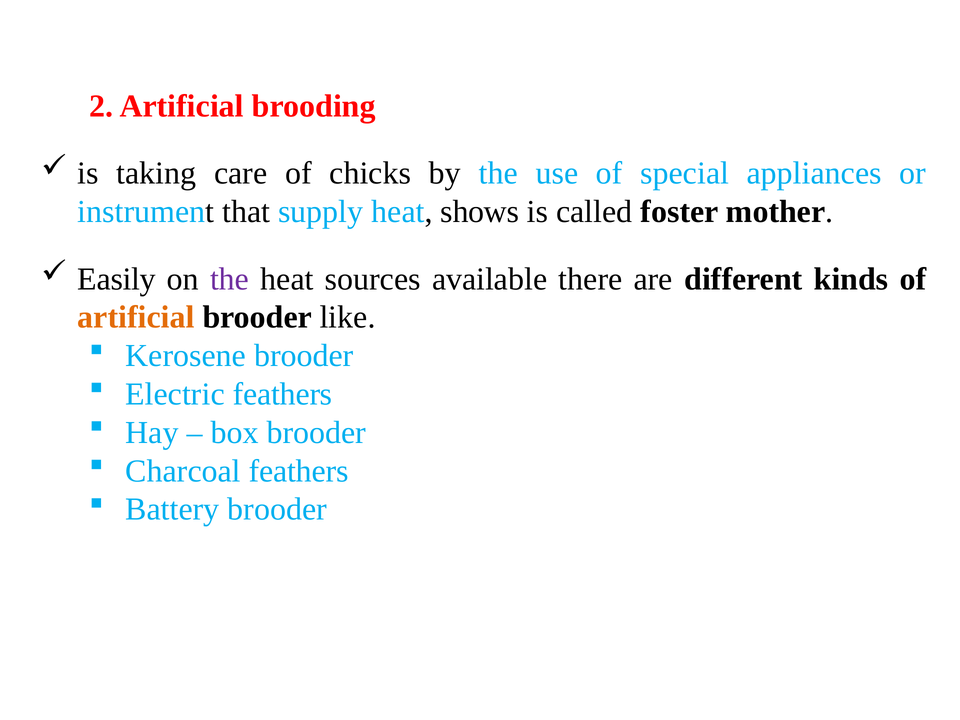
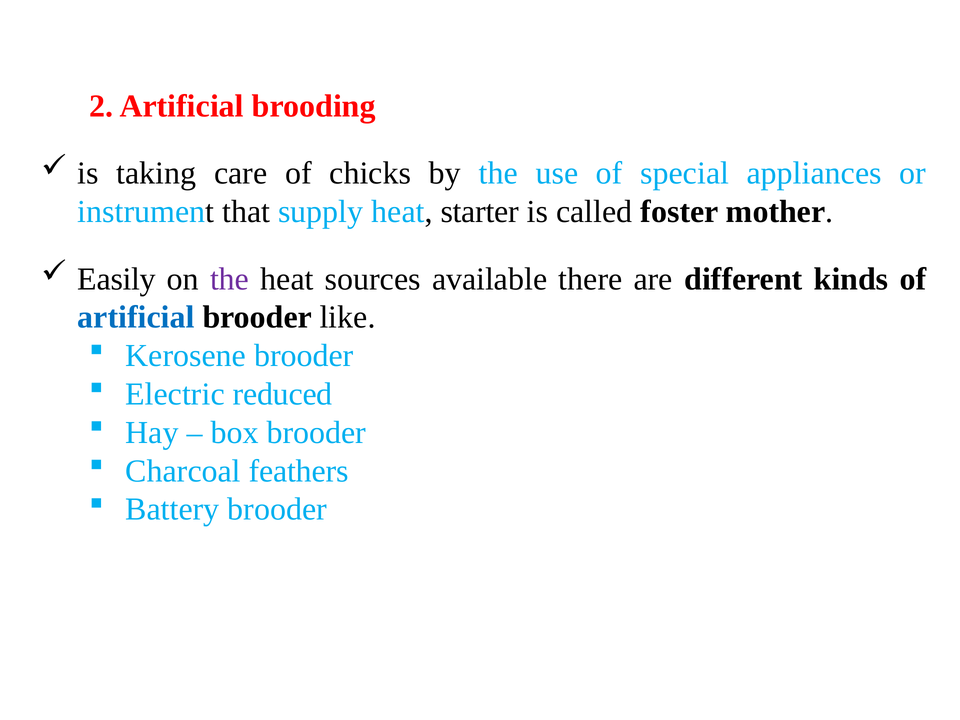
shows: shows -> starter (480, 212)
artificial colour: orange -> blue (136, 317)
Electric feathers: feathers -> reduced (283, 394)
